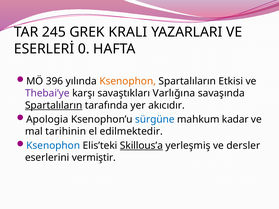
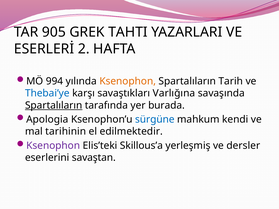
245: 245 -> 905 (54, 32)
KRALI: KRALI -> TAHTI (128, 32)
0: 0 -> 2 (84, 49)
396: 396 -> 994 (55, 81)
Etkisi: Etkisi -> Tarih (231, 81)
Thebai’ye colour: purple -> blue (47, 93)
akıcıdır: akıcıdır -> burada (167, 105)
kadar: kadar -> kendi (235, 120)
Ksenophon colour: blue -> purple (53, 146)
Skillous’a underline: present -> none (141, 146)
vermiştir: vermiştir -> savaştan (94, 158)
